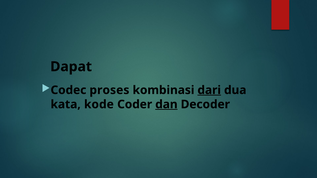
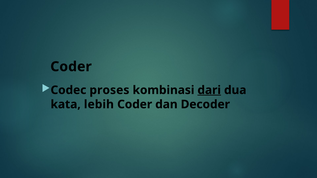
Dapat: Dapat -> Coder (71, 67)
kode: kode -> lebih (99, 105)
dan underline: present -> none (166, 105)
